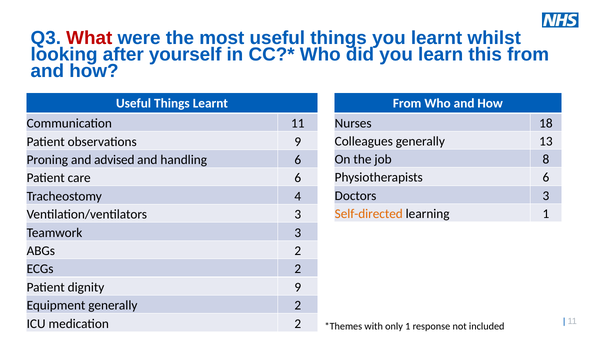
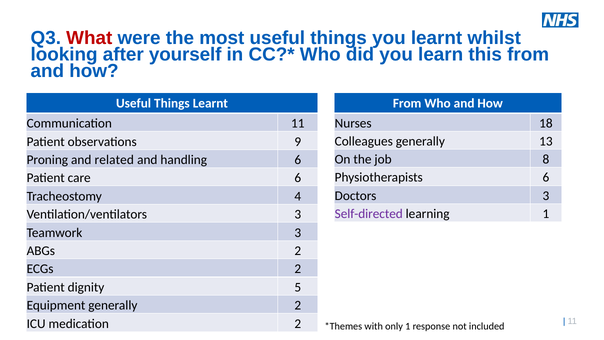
advised: advised -> related (114, 160)
Self-directed colour: orange -> purple (369, 214)
dignity 9: 9 -> 5 (298, 287)
